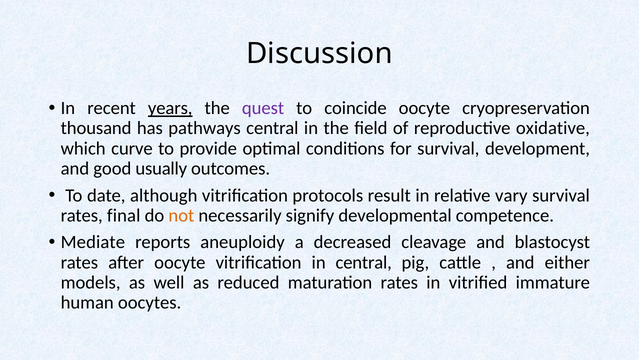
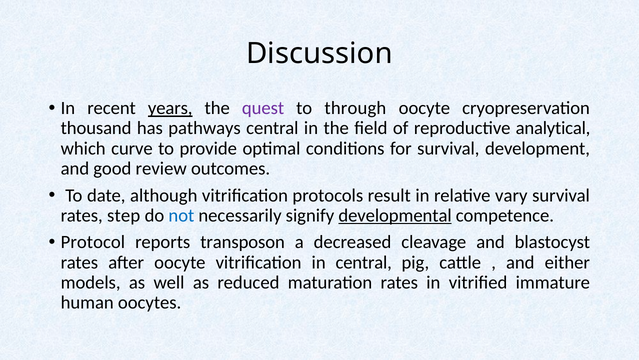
coincide: coincide -> through (355, 108)
oxidative: oxidative -> analytical (553, 128)
usually: usually -> review (161, 168)
final: final -> step (124, 215)
not colour: orange -> blue (181, 215)
developmental underline: none -> present (395, 215)
Mediate: Mediate -> Protocol (93, 242)
aneuploidy: aneuploidy -> transposon (243, 242)
